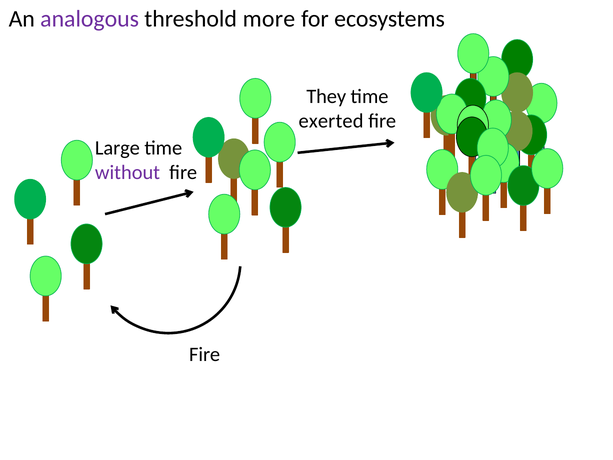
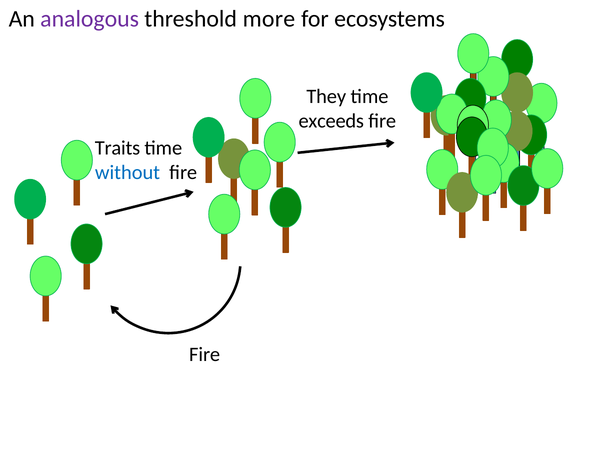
exerted: exerted -> exceeds (331, 121)
Large: Large -> Traits (117, 148)
without colour: purple -> blue (128, 173)
